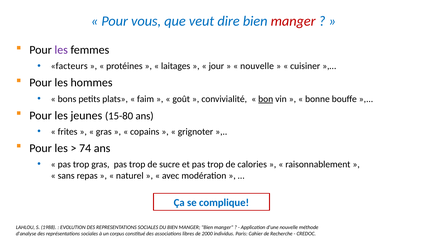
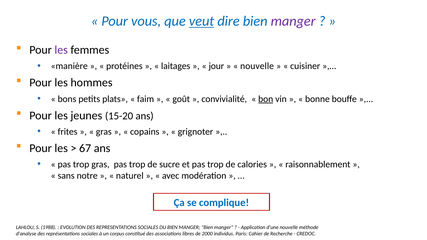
veut underline: none -> present (202, 21)
manger colour: red -> purple (293, 21)
facteurs: facteurs -> manière (69, 66)
15-80: 15-80 -> 15-20 (119, 116)
74: 74 -> 67 (85, 148)
repas: repas -> notre (87, 176)
